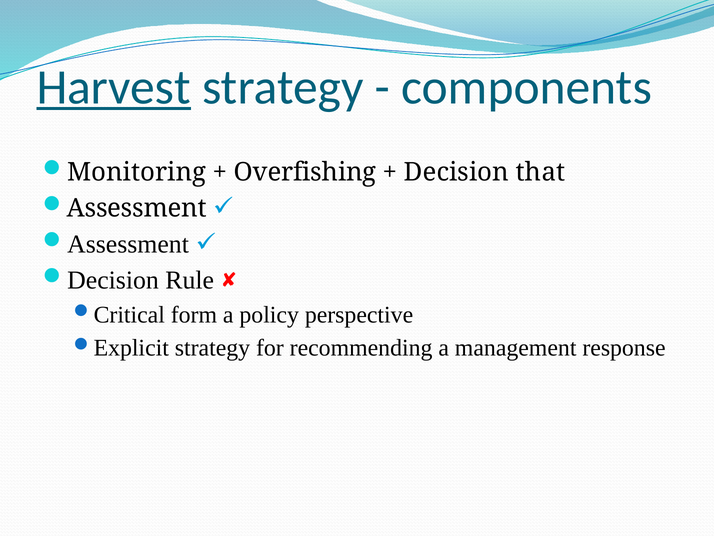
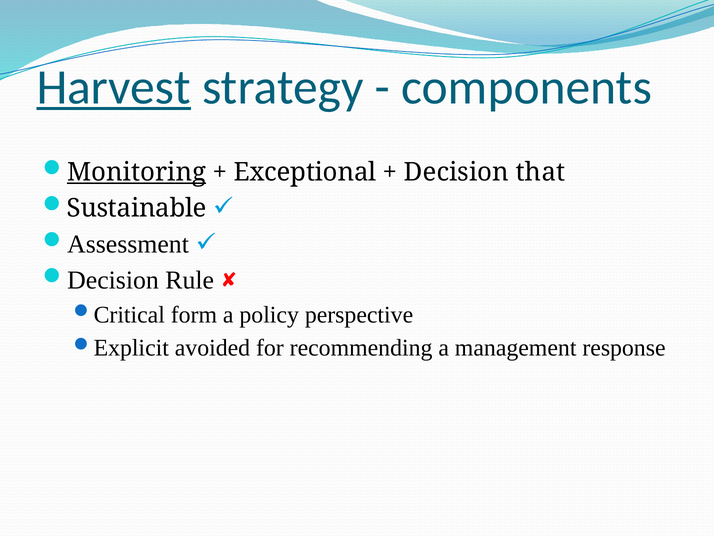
Monitoring underline: none -> present (137, 172)
Overfishing: Overfishing -> Exceptional (305, 172)
Assessment: Assessment -> Sustainable (137, 208)
strategy: strategy -> avoided (212, 348)
